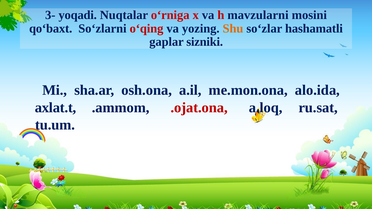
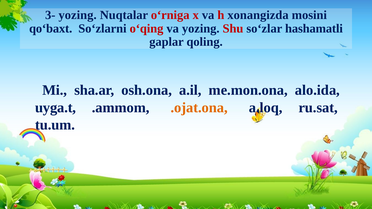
3- yoqadi: yoqadi -> yozing (78, 15)
mavzularni: mavzularni -> xonangizda (258, 15)
Shu colour: orange -> red (233, 28)
sizniki: sizniki -> qoling (205, 42)
axlat.t: axlat.t -> uyga.t (56, 108)
.ojat.ona colour: red -> orange (199, 108)
